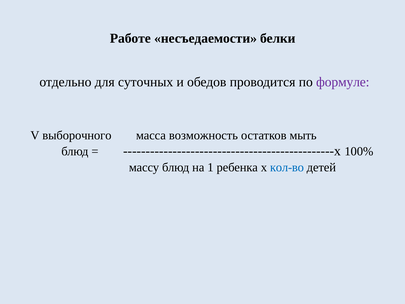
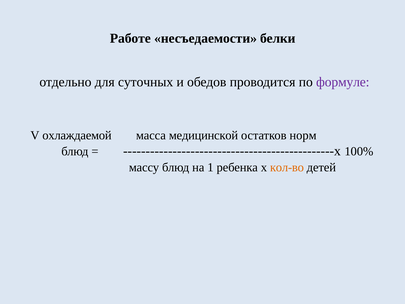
выборочного: выборочного -> охлаждаемой (77, 135)
возможность: возможность -> медицинской (204, 135)
мыть: мыть -> норм (303, 135)
кол-во colour: blue -> orange (287, 167)
